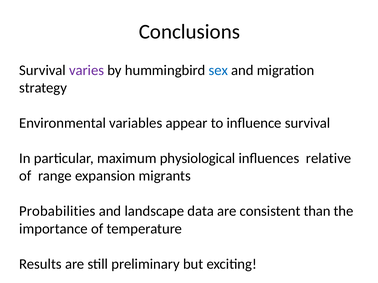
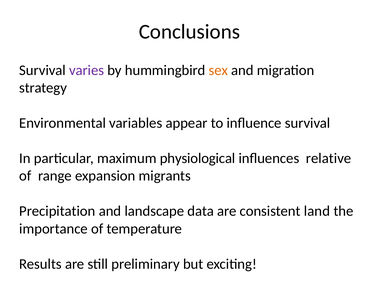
sex colour: blue -> orange (218, 70)
Probabilities: Probabilities -> Precipitation (57, 212)
than: than -> land (317, 212)
